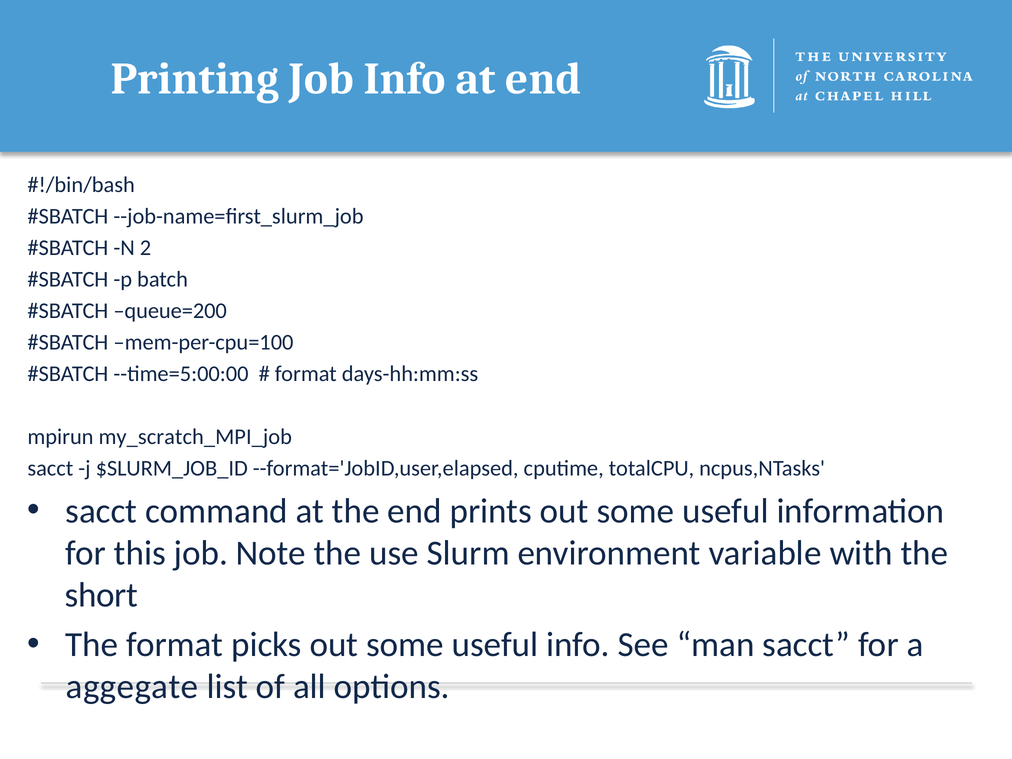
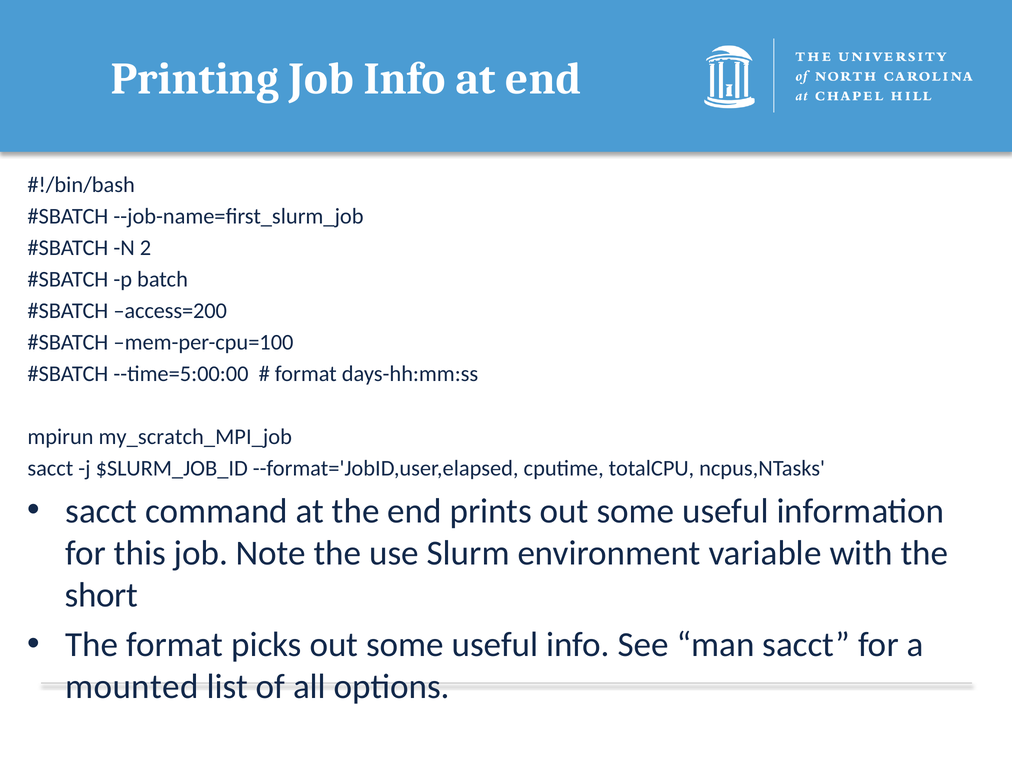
queue=200: queue=200 -> access=200 (170, 311)
aggegate: aggegate -> mounted (132, 687)
